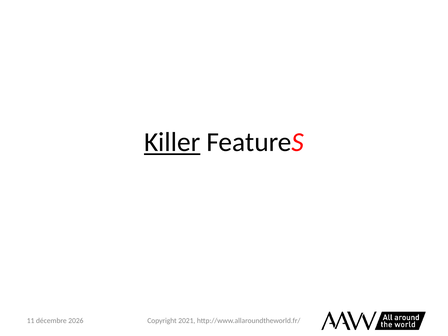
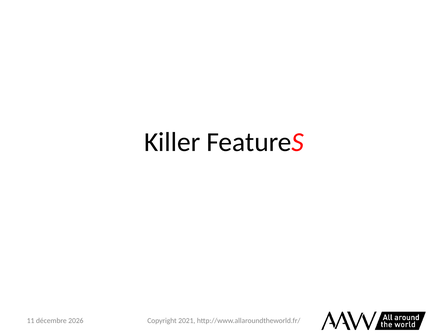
Killer underline: present -> none (172, 142)
